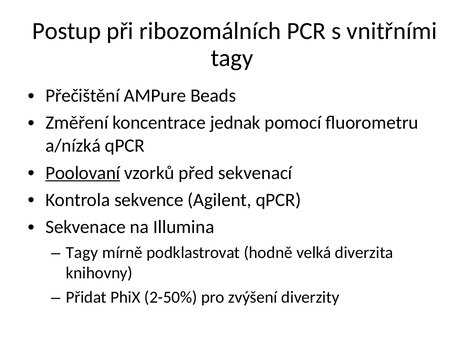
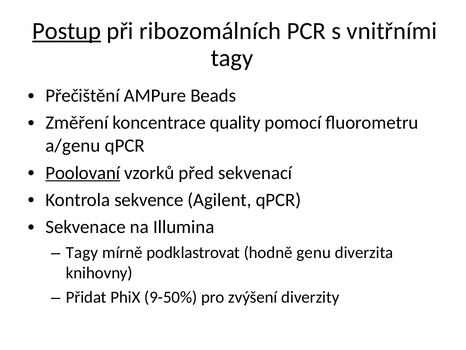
Postup underline: none -> present (67, 31)
jednak: jednak -> quality (235, 123)
a/nízká: a/nízká -> a/genu (73, 146)
velká: velká -> genu (314, 252)
2-50%: 2-50% -> 9-50% (171, 297)
